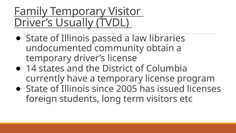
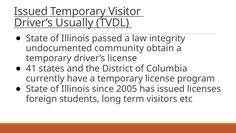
Family: Family -> Issued (31, 11)
libraries: libraries -> integrity (167, 38)
14: 14 -> 41 (31, 68)
